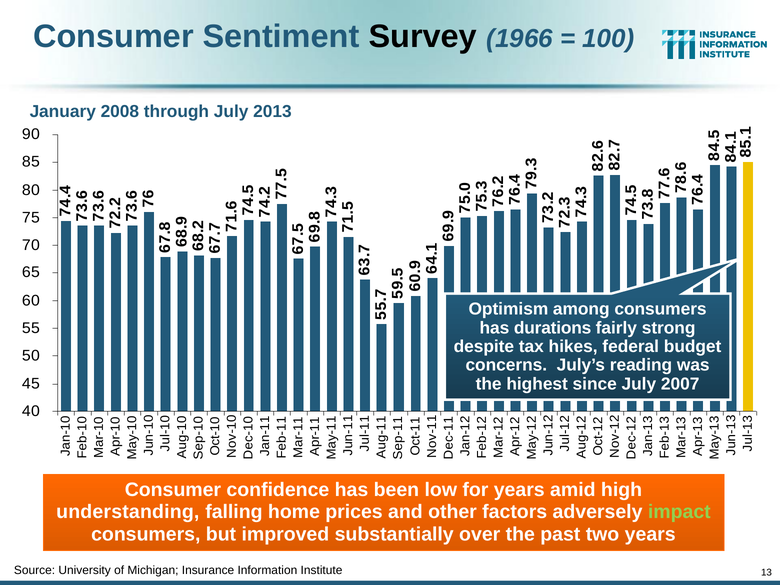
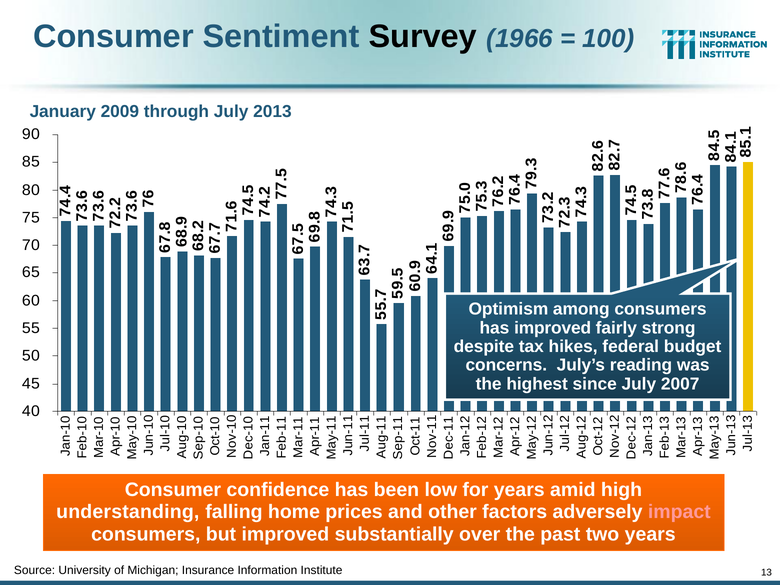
2008: 2008 -> 2009 (120, 112)
has durations: durations -> improved (553, 328)
impact colour: light green -> pink (679, 512)
